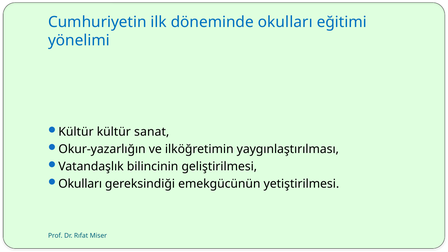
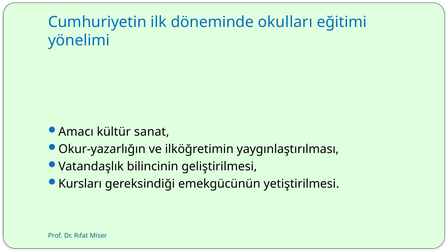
Kültür: Kültür -> Amacı (76, 132)
Okulları: Okulları -> Kursları (80, 184)
